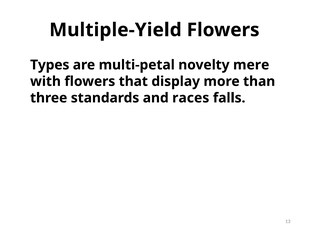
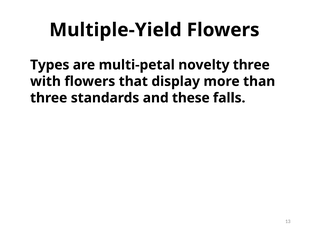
novelty mere: mere -> three (251, 65)
races: races -> these (191, 98)
